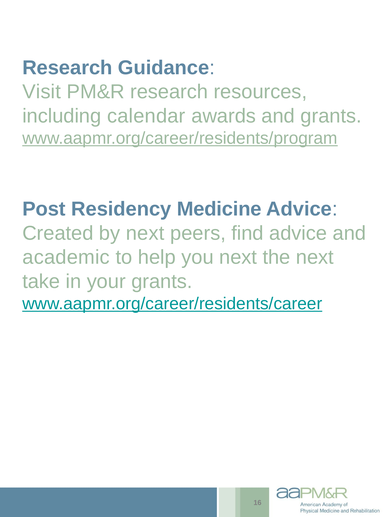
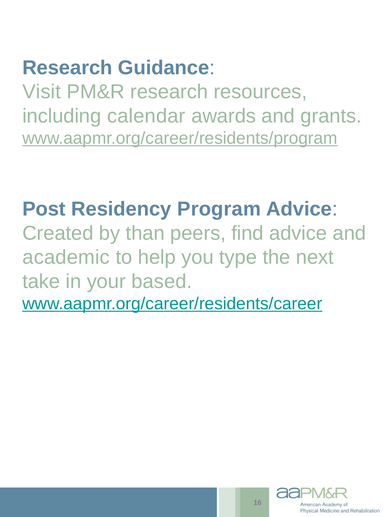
Medicine: Medicine -> Program (219, 209)
by next: next -> than (145, 233)
you next: next -> type (238, 257)
your grants: grants -> based (162, 281)
